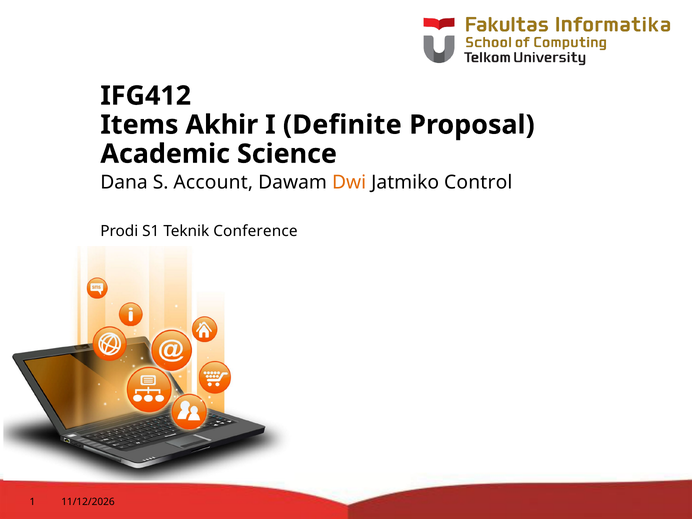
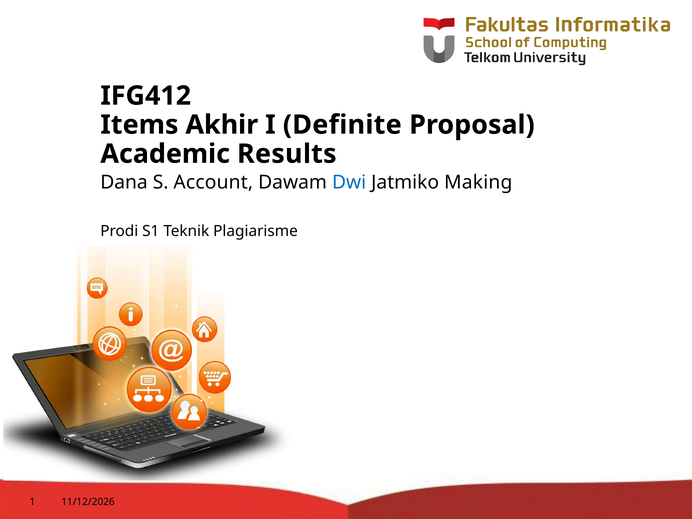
Science: Science -> Results (287, 154)
Dwi colour: orange -> blue (349, 182)
Control: Control -> Making (478, 182)
Conference: Conference -> Plagiarisme (256, 231)
